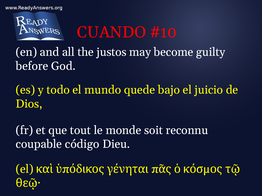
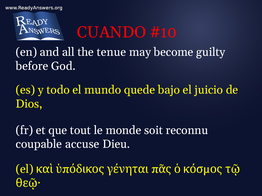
justos: justos -> tenue (111, 52)
código: código -> accuse (82, 145)
